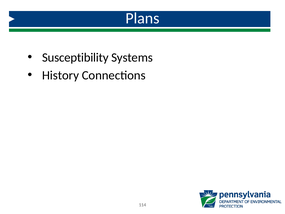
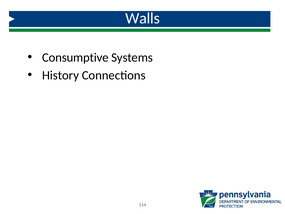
Plans: Plans -> Walls (143, 18)
Susceptibility: Susceptibility -> Consumptive (75, 57)
